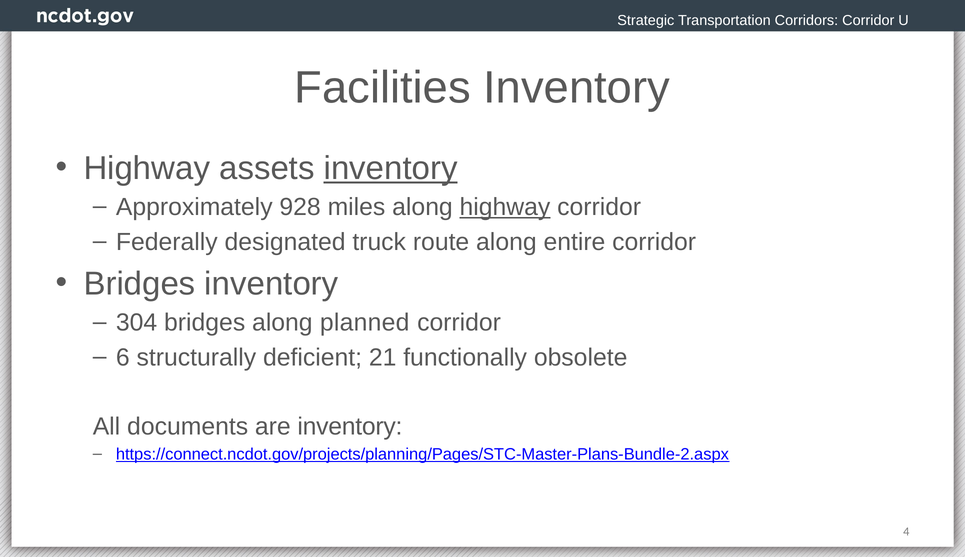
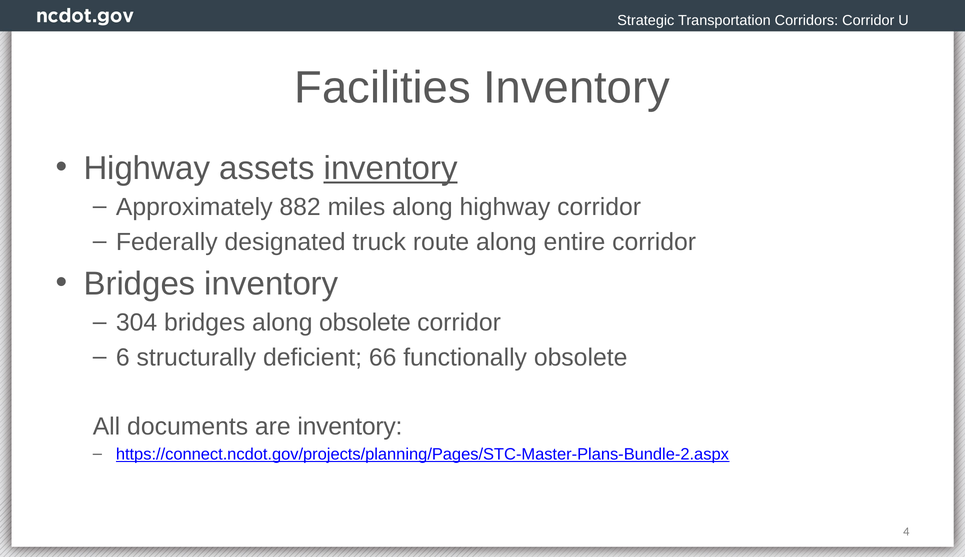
928: 928 -> 882 (300, 207)
highway underline: present -> none (505, 207)
along planned: planned -> obsolete (365, 323)
21: 21 -> 66 (383, 357)
